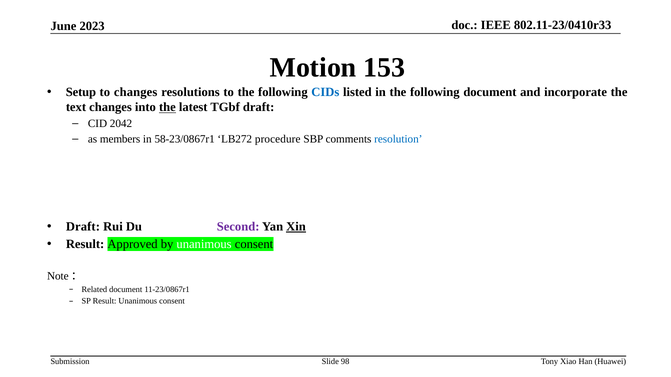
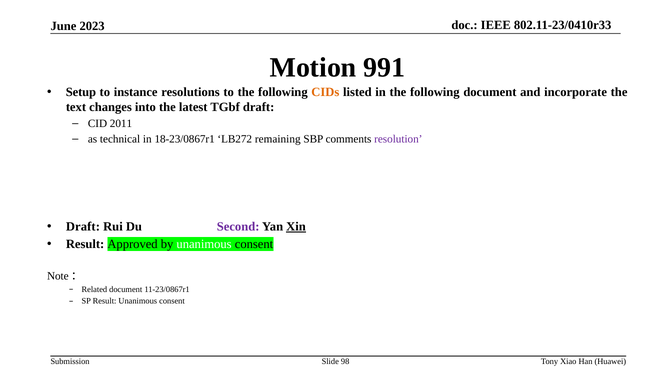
153: 153 -> 991 (384, 67)
to changes: changes -> instance (136, 92)
CIDs colour: blue -> orange (325, 92)
the underline: present -> none (167, 107)
2042: 2042 -> 2011 (121, 124)
members: members -> technical (120, 139)
58-23/0867r1: 58-23/0867r1 -> 18-23/0867r1 (185, 139)
procedure: procedure -> remaining (278, 139)
resolution colour: blue -> purple (398, 139)
